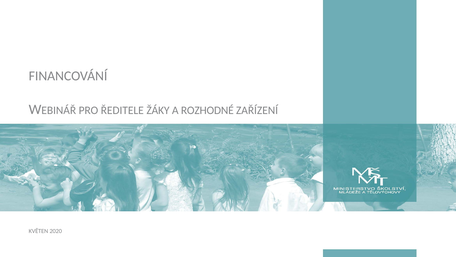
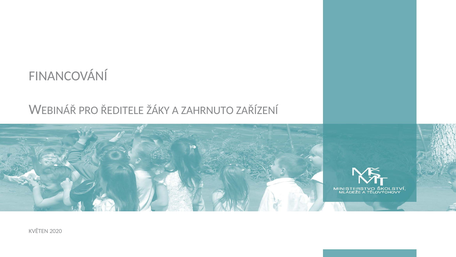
ROZHODNÉ: ROZHODNÉ -> ZAHRNUTO (207, 110)
